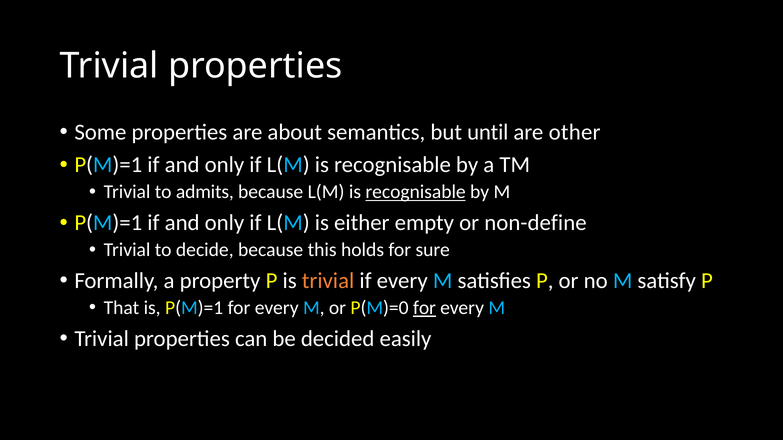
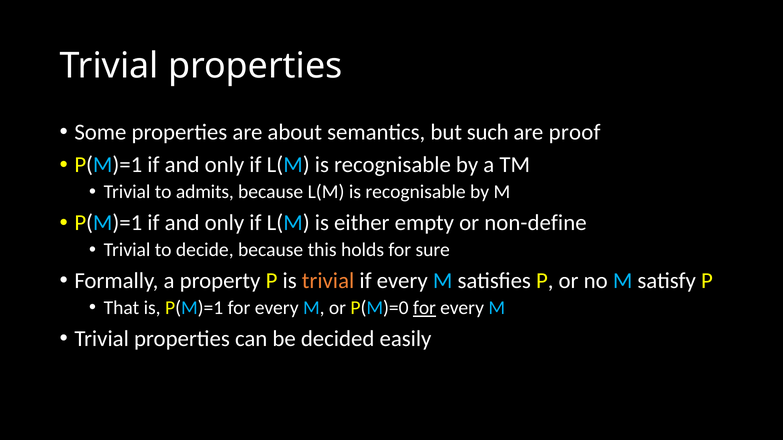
until: until -> such (488, 132)
other: other -> proof (575, 132)
recognisable underline: present -> none (416, 192)
